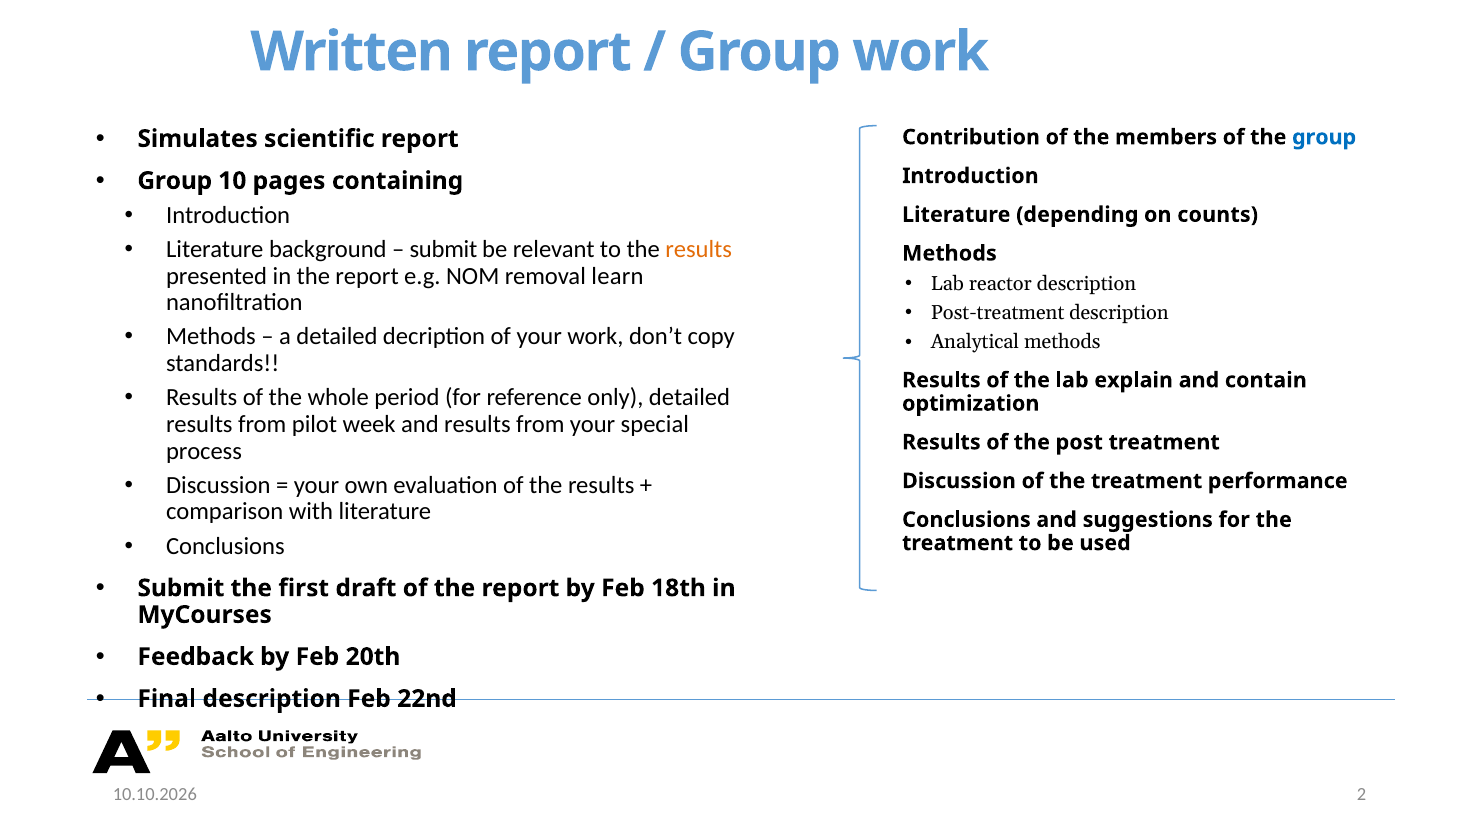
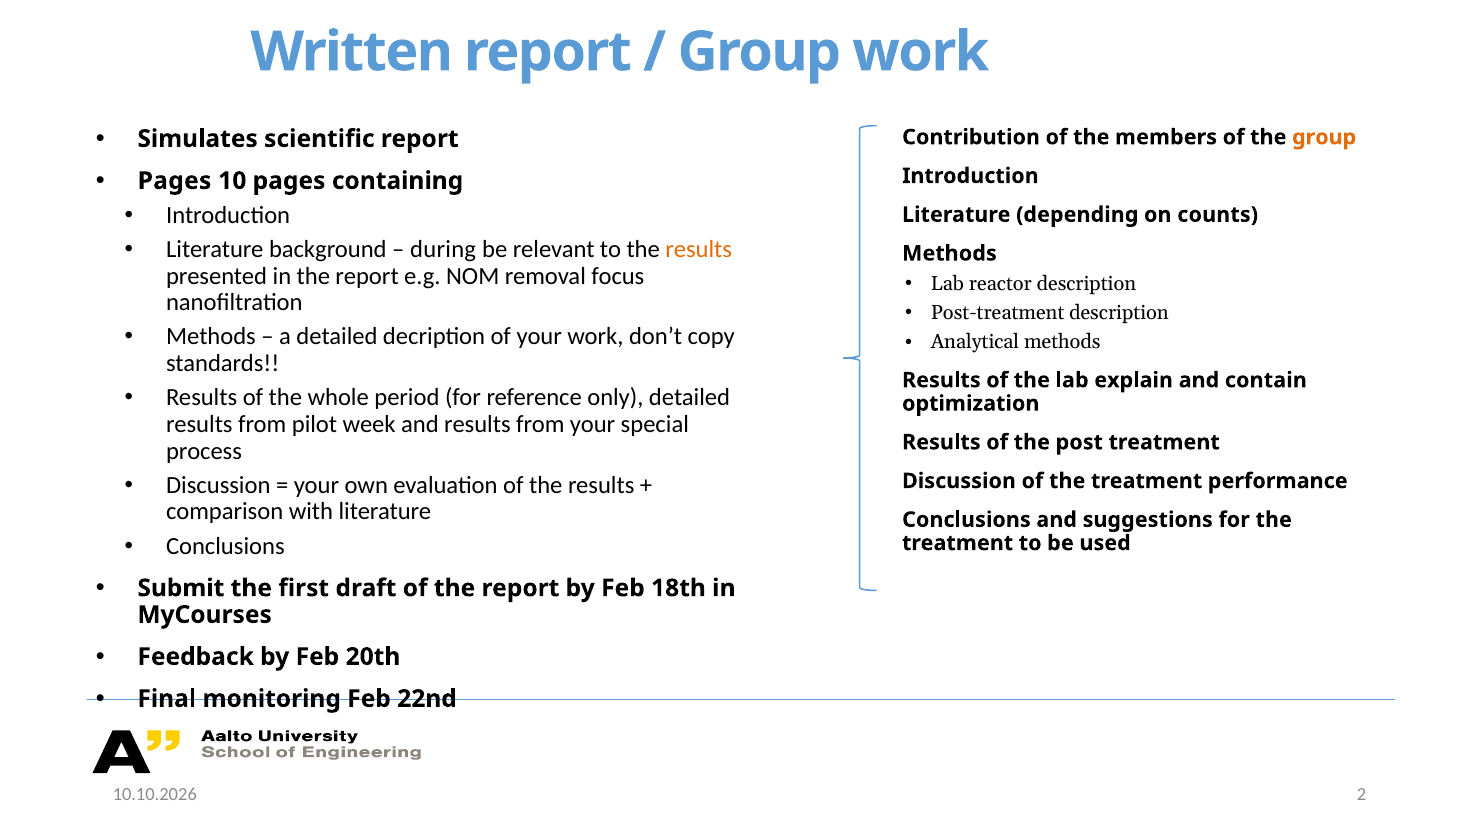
group colour: blue -> orange (1324, 137)
Group: Group -> Pages (174, 181)
submit: submit -> during (443, 249)
learn: learn -> focus (618, 276)
Final description: description -> monitoring (272, 699)
